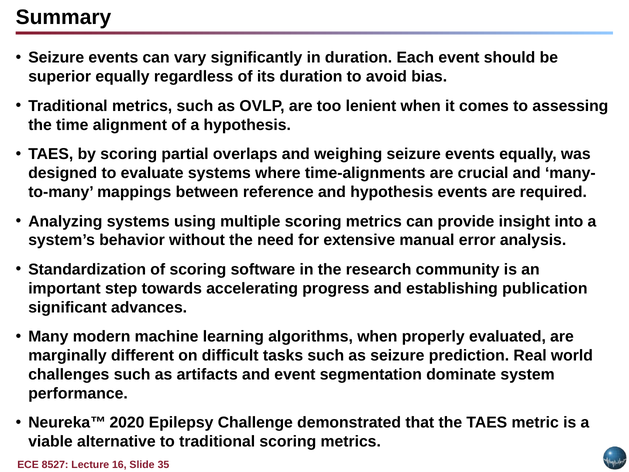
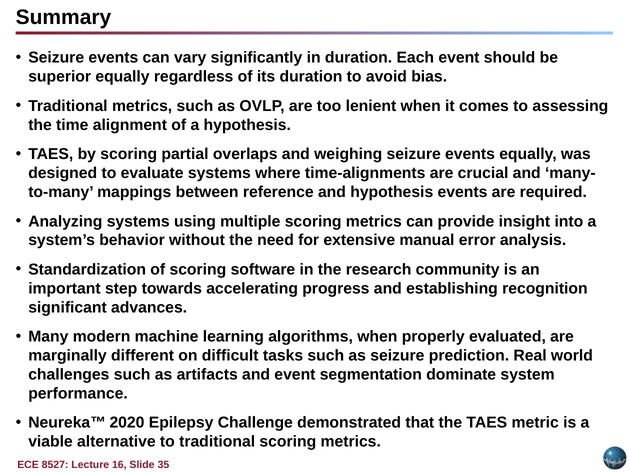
publication: publication -> recognition (545, 288)
